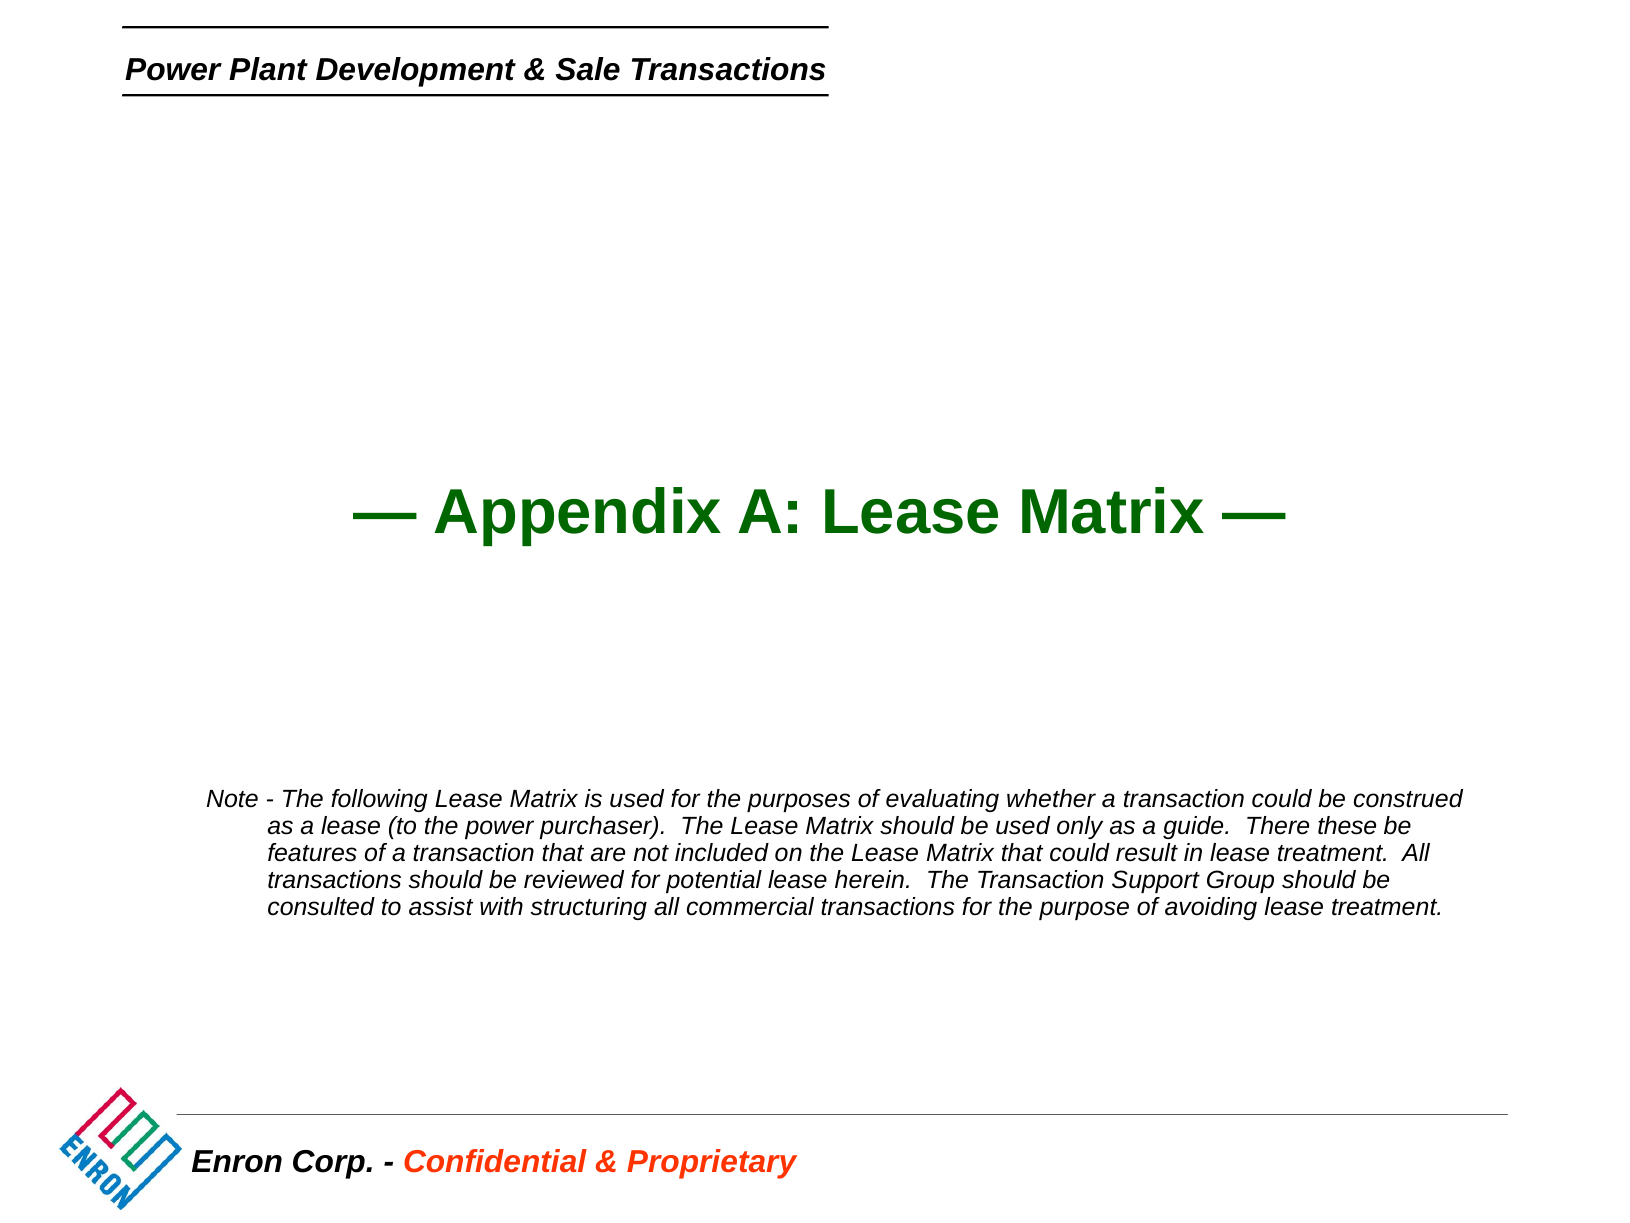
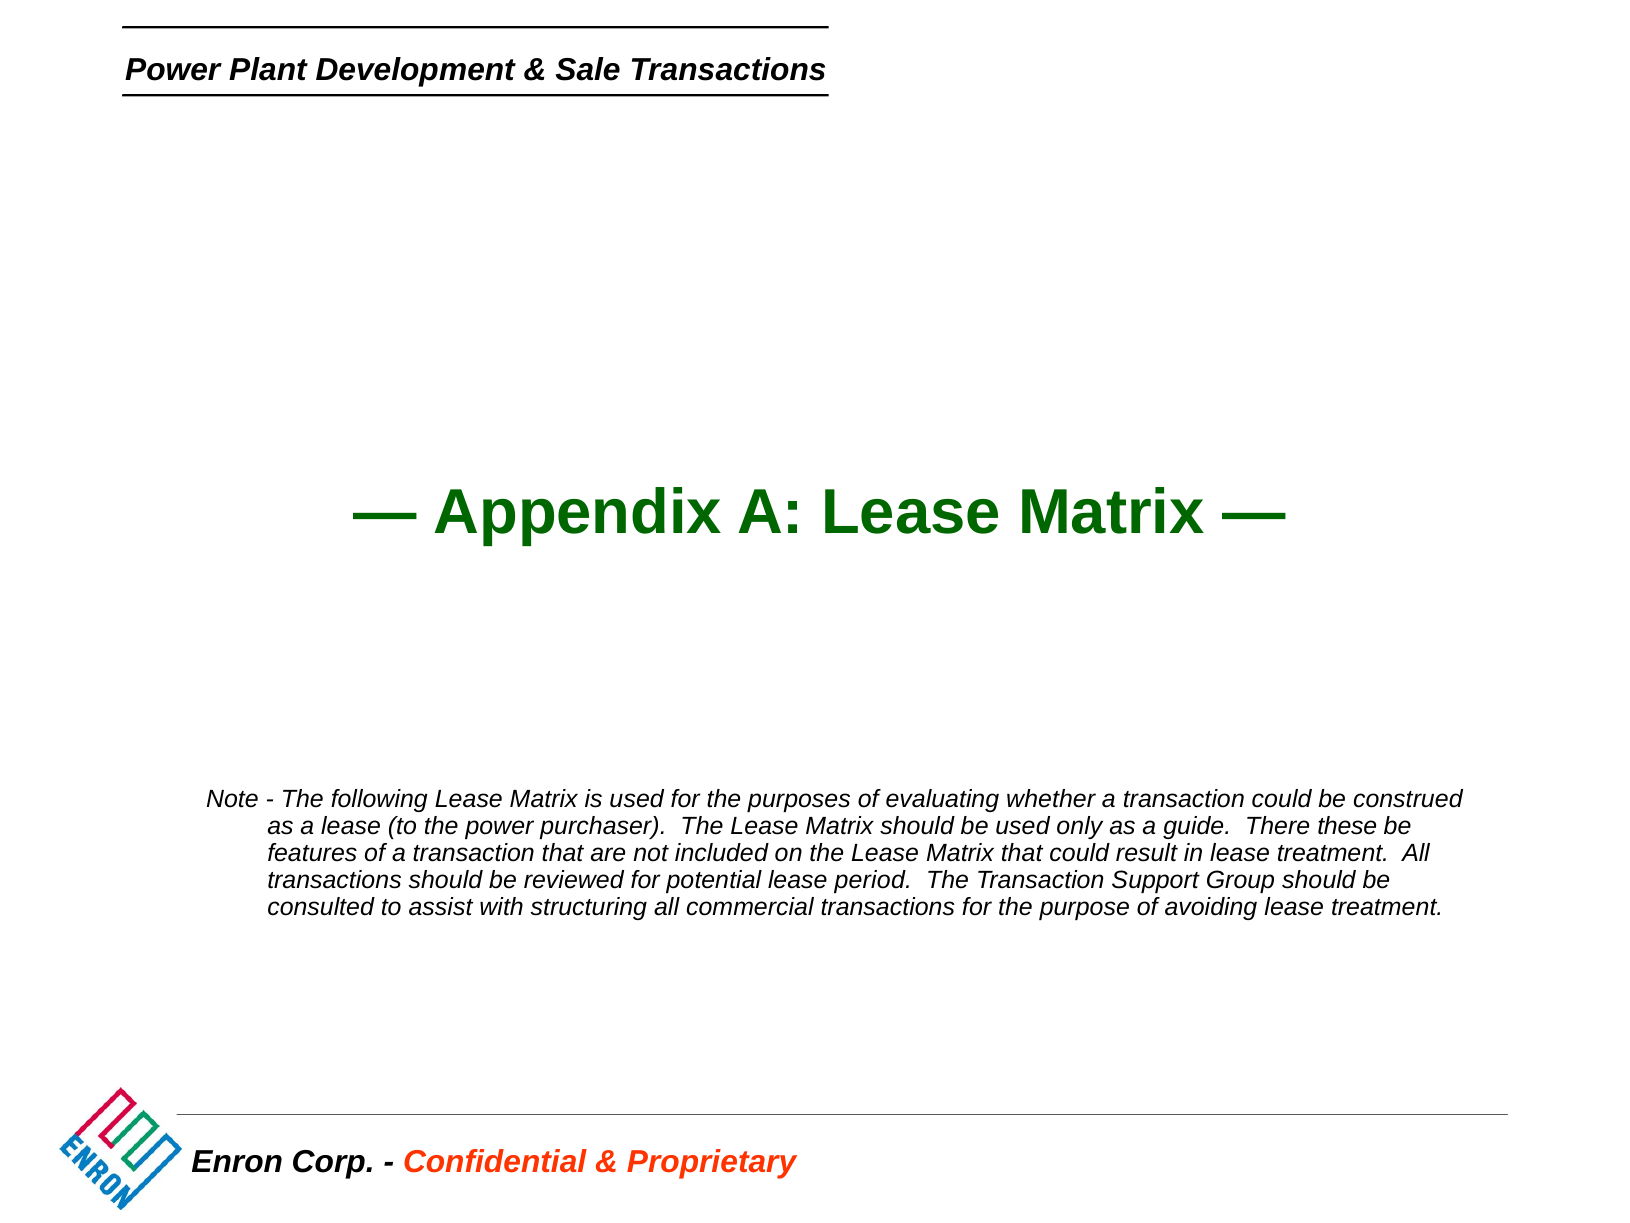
herein: herein -> period (873, 880)
